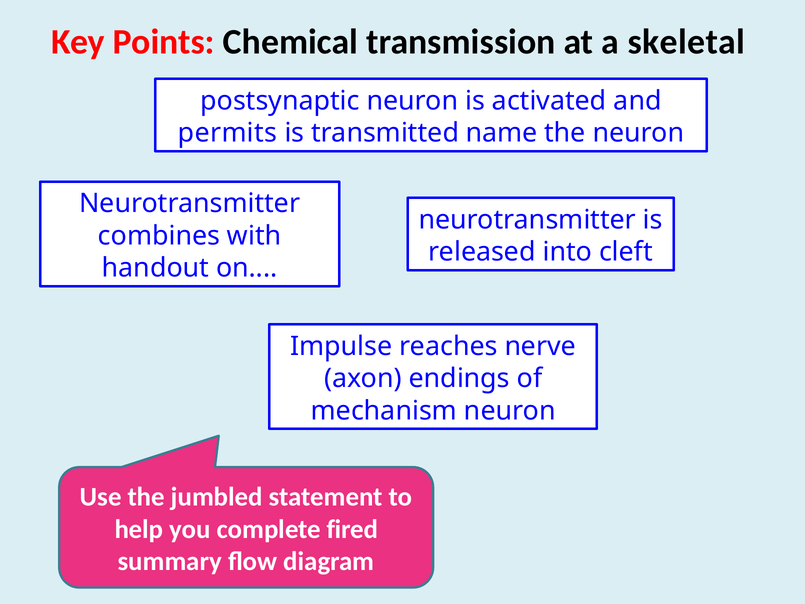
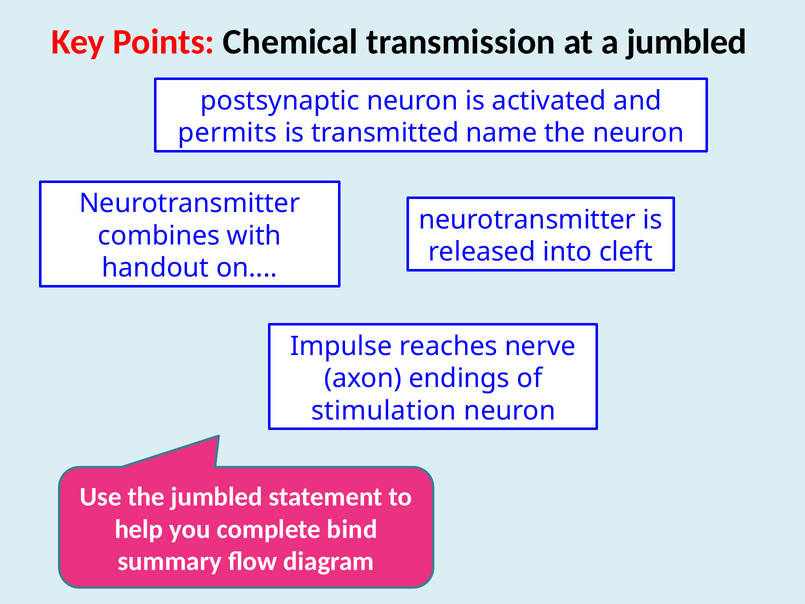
a skeletal: skeletal -> jumbled (687, 42)
mechanism: mechanism -> stimulation (384, 411)
fired: fired -> bind (352, 529)
